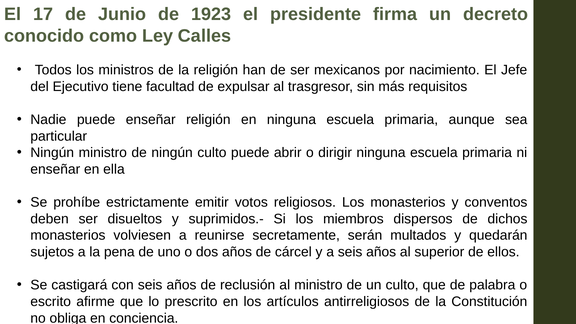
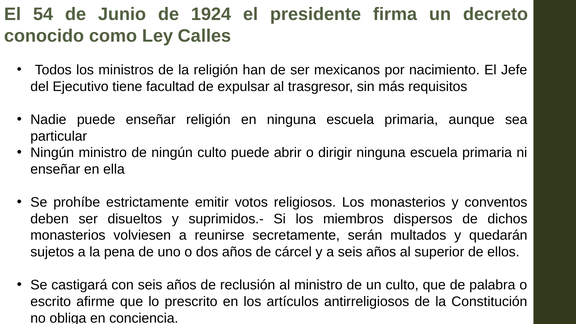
17: 17 -> 54 (43, 14)
1923: 1923 -> 1924 (211, 14)
